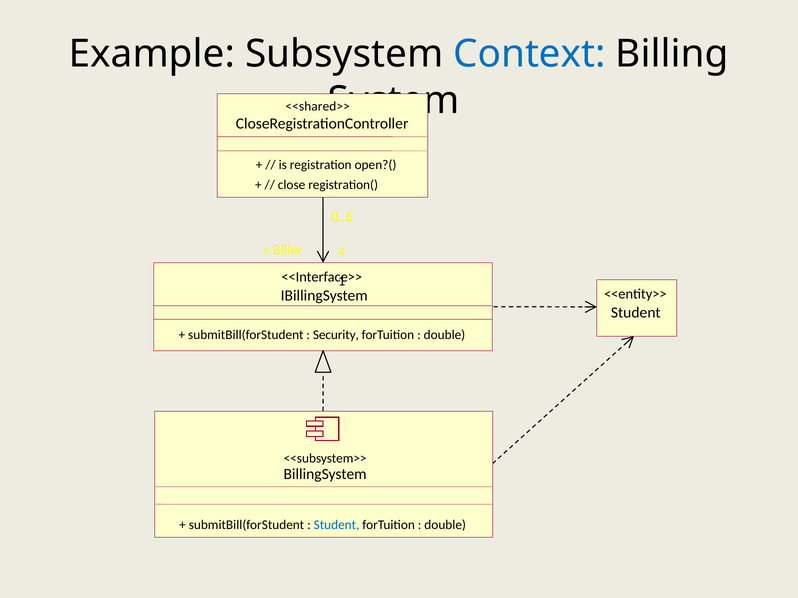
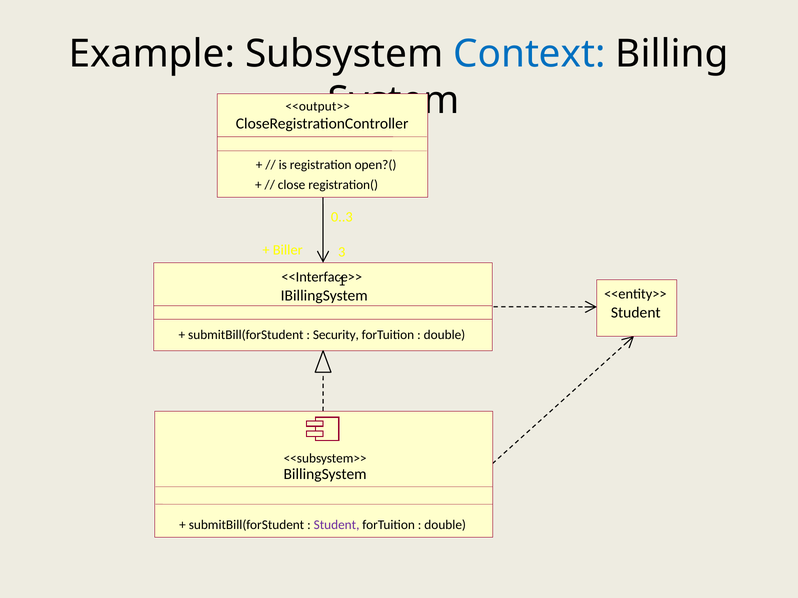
<<shared>>: <<shared>> -> <<output>> (318, 106)
0..6: 0..6 -> 0..3 (342, 217)
4: 4 -> 3 (342, 252)
Student colour: blue -> purple (337, 525)
